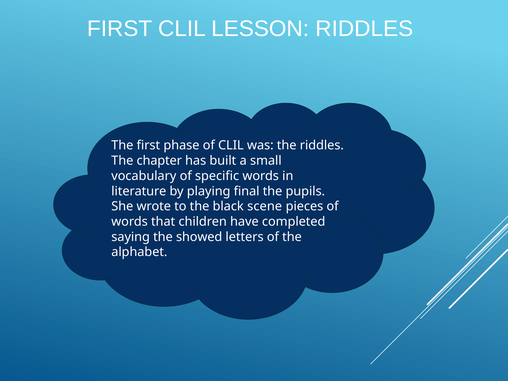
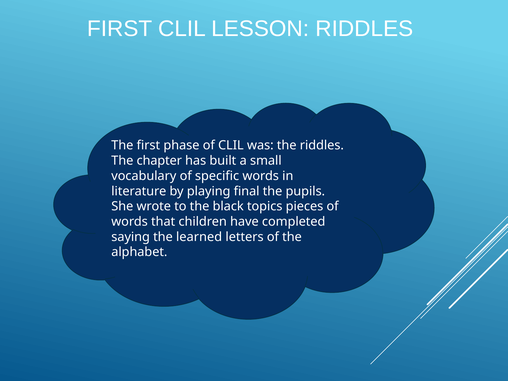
scene: scene -> topics (265, 206)
showed: showed -> learned (199, 237)
